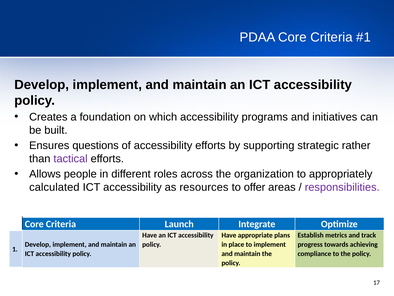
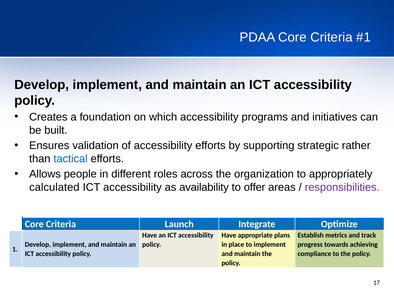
questions: questions -> validation (96, 145)
tactical colour: purple -> blue (71, 158)
resources: resources -> availability (204, 187)
